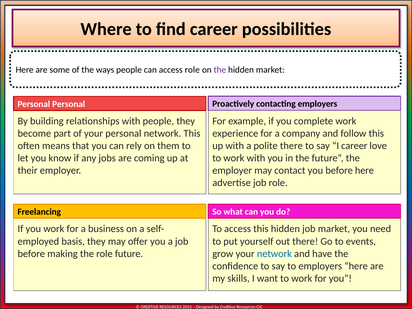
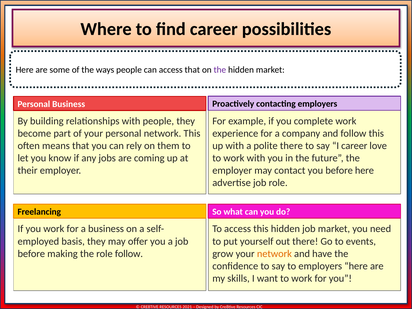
access role: role -> that (192, 70)
Personal Personal: Personal -> Business (69, 104)
role future: future -> follow (129, 254)
network colour: blue -> orange (274, 254)
